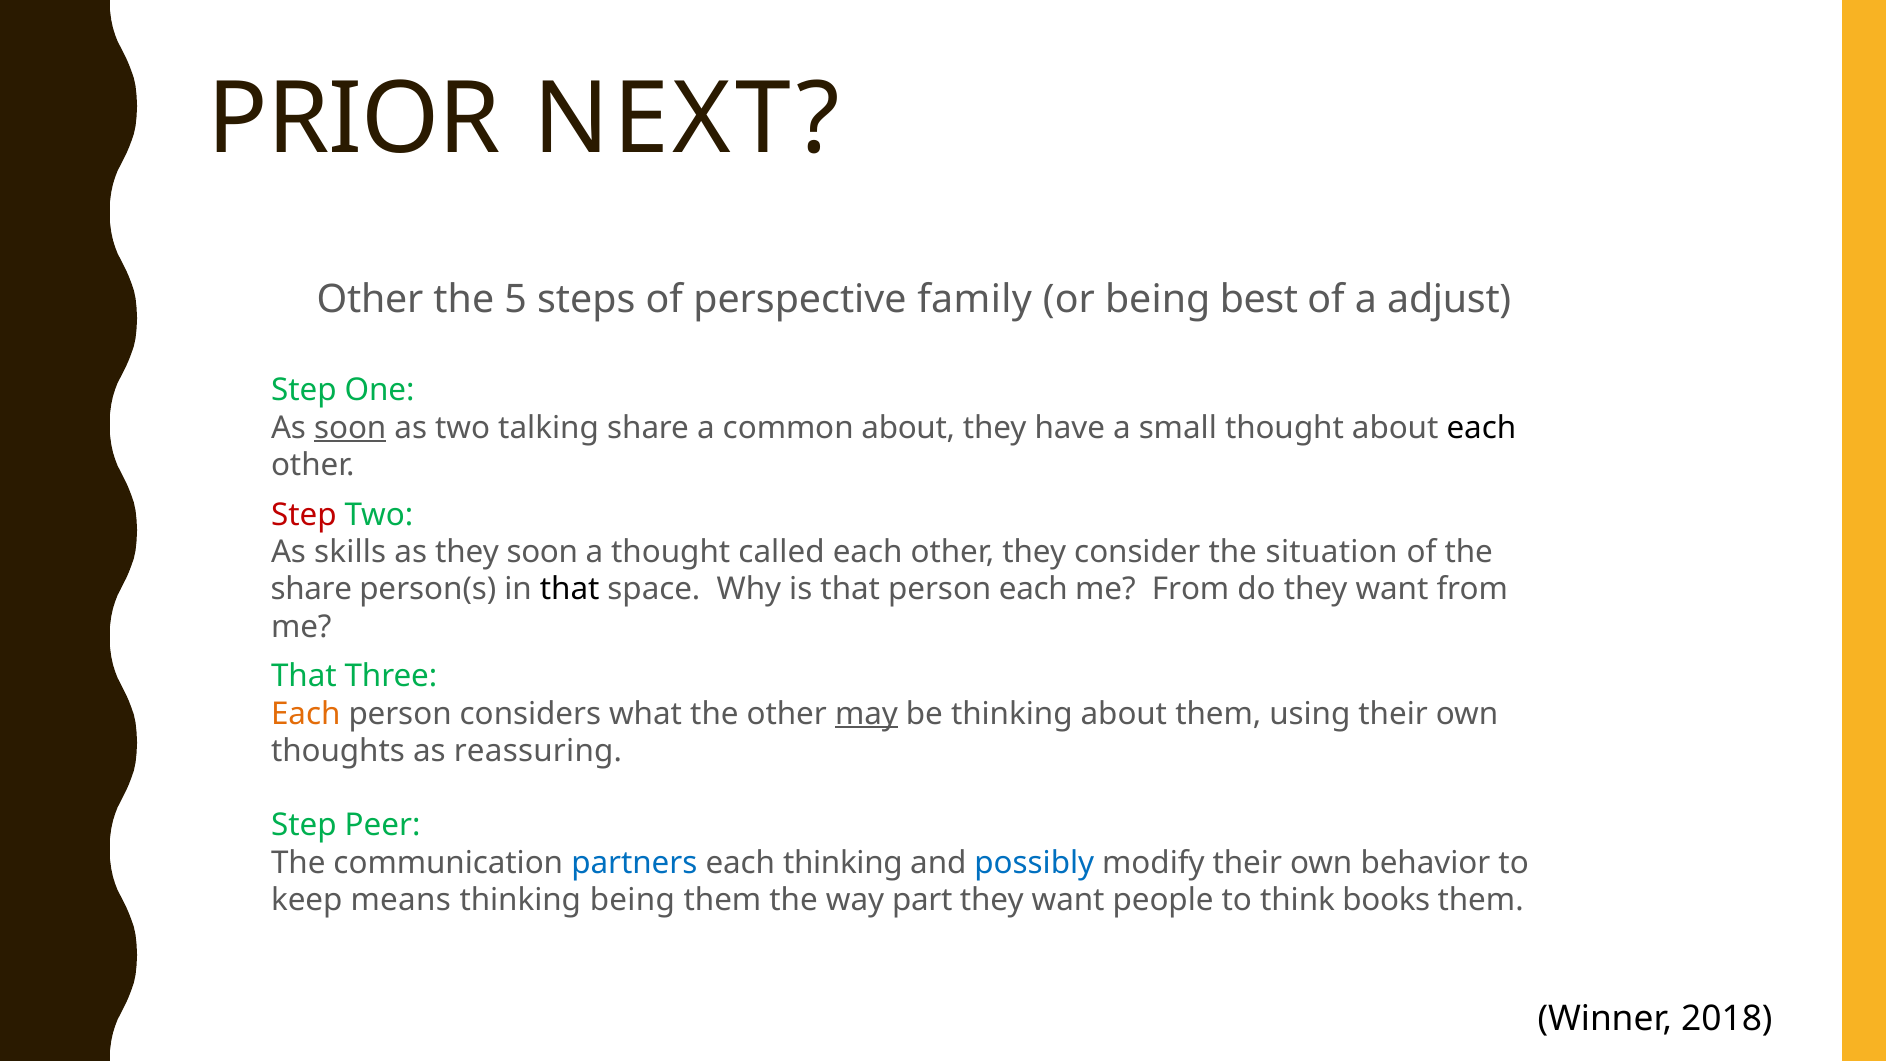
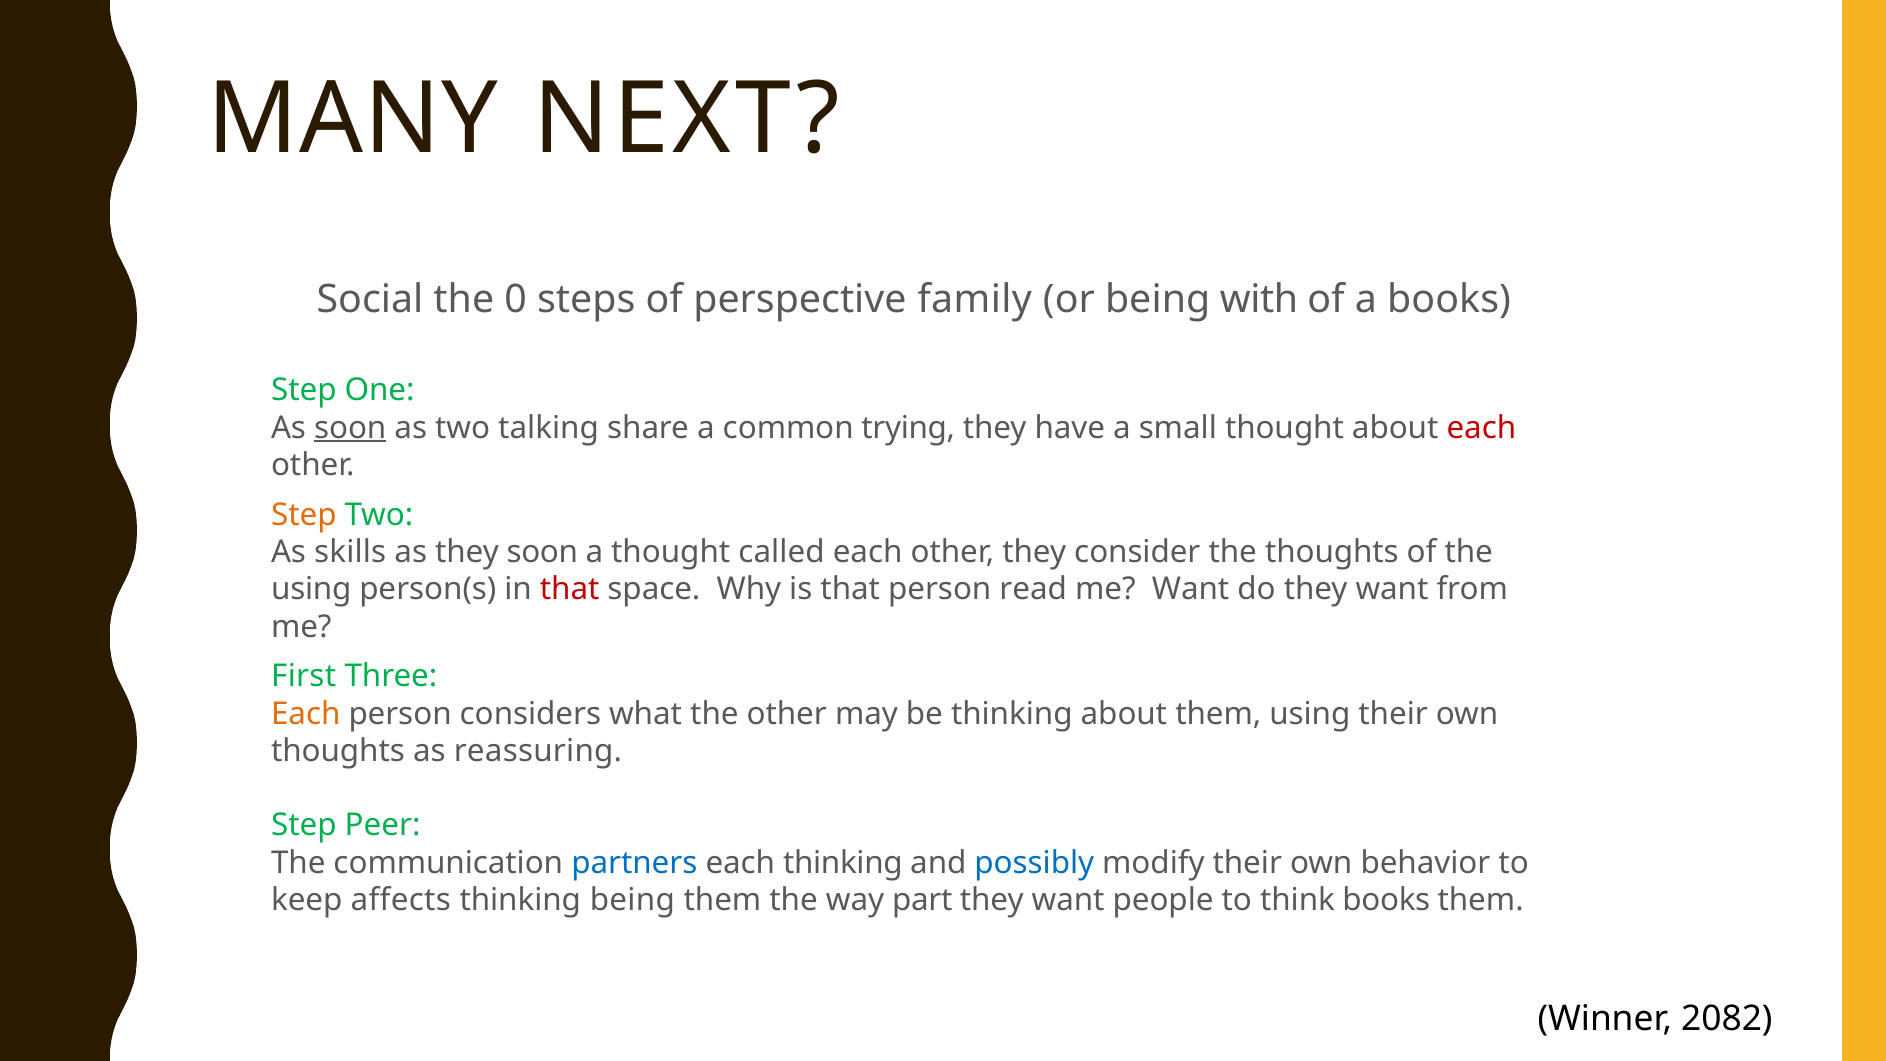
PRIOR: PRIOR -> MANY (353, 120)
Other: Other -> Social (370, 299)
5: 5 -> 0 (516, 299)
best: best -> with (1259, 299)
a adjust: adjust -> books (1449, 299)
common about: about -> trying (908, 428)
each colour: black -> red (1481, 428)
Step colour: red -> orange (304, 515)
the situation: situation -> thoughts (1332, 552)
share: share -> using (311, 589)
that colour: black -> red (570, 589)
person each: each -> read (1033, 589)
me From: From -> Want (1191, 589)
That: That -> First (304, 676)
may underline: present -> none (866, 714)
means: means -> affects (401, 900)
2018: 2018 -> 2082 (1727, 1019)
